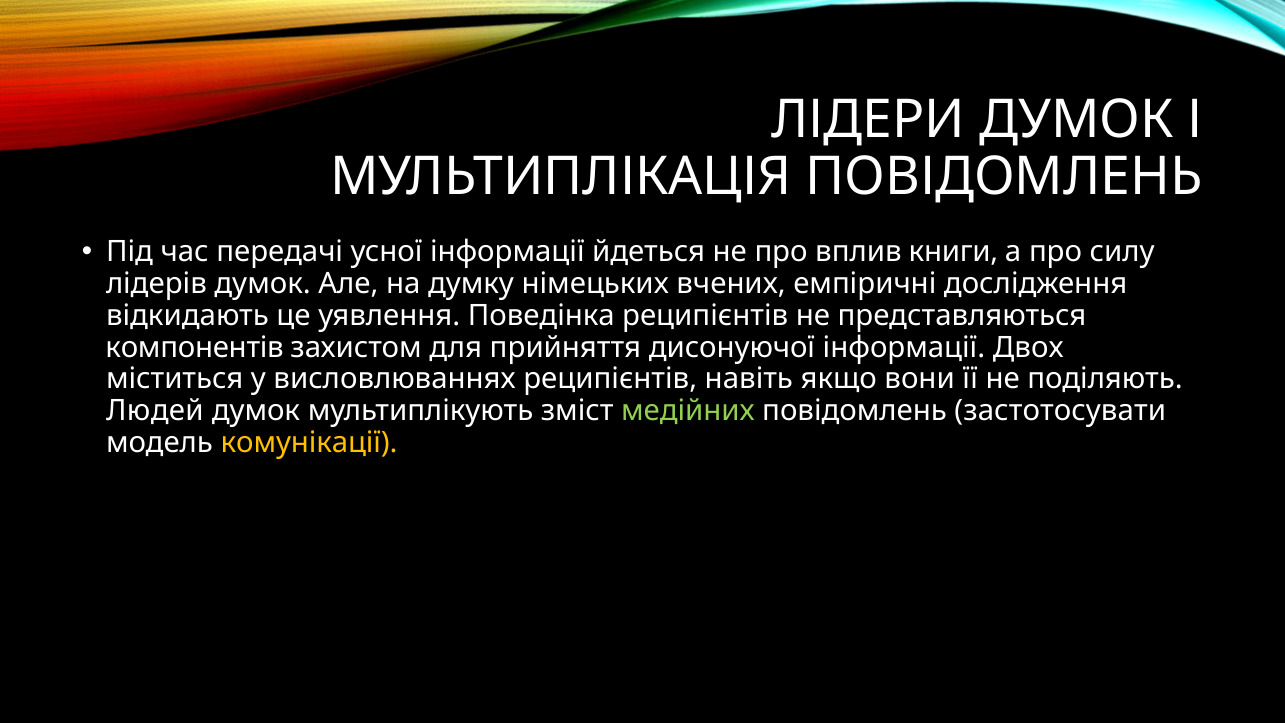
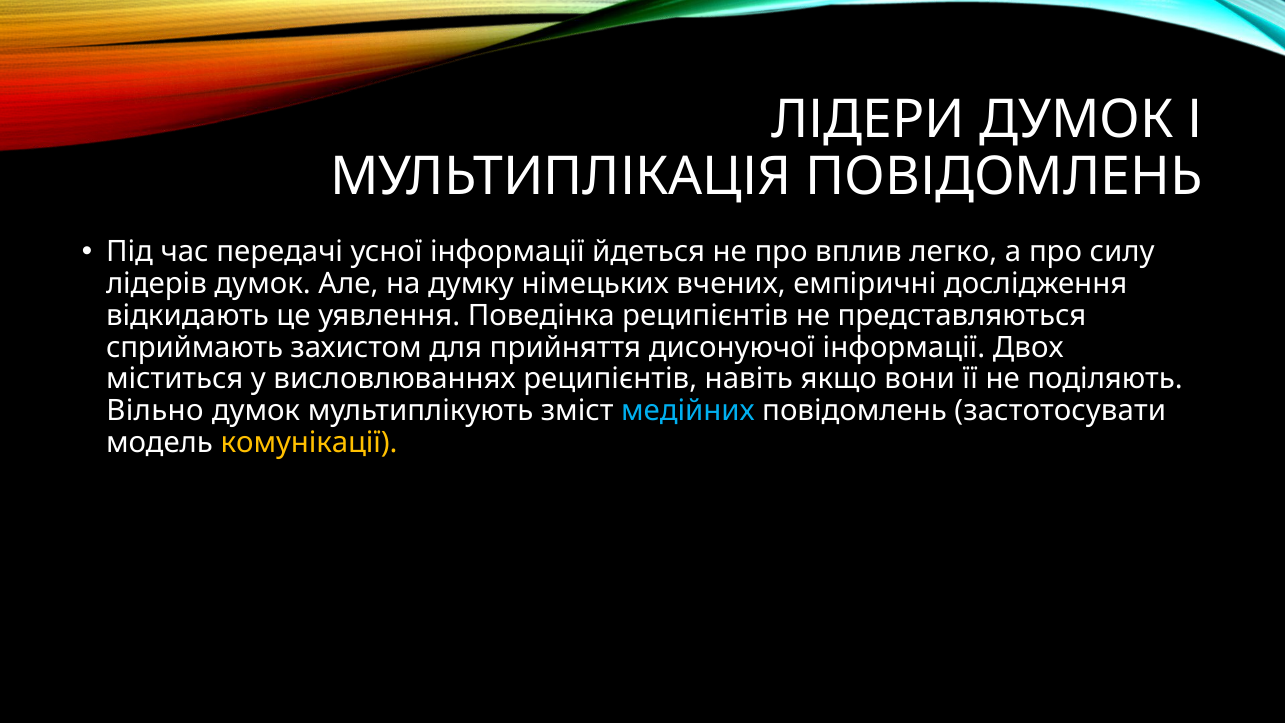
книги: книги -> легко (953, 252)
компонентів: компонентів -> сприймають (195, 347)
Людей: Людей -> Вільно (155, 411)
медійних colour: light green -> light blue (688, 411)
